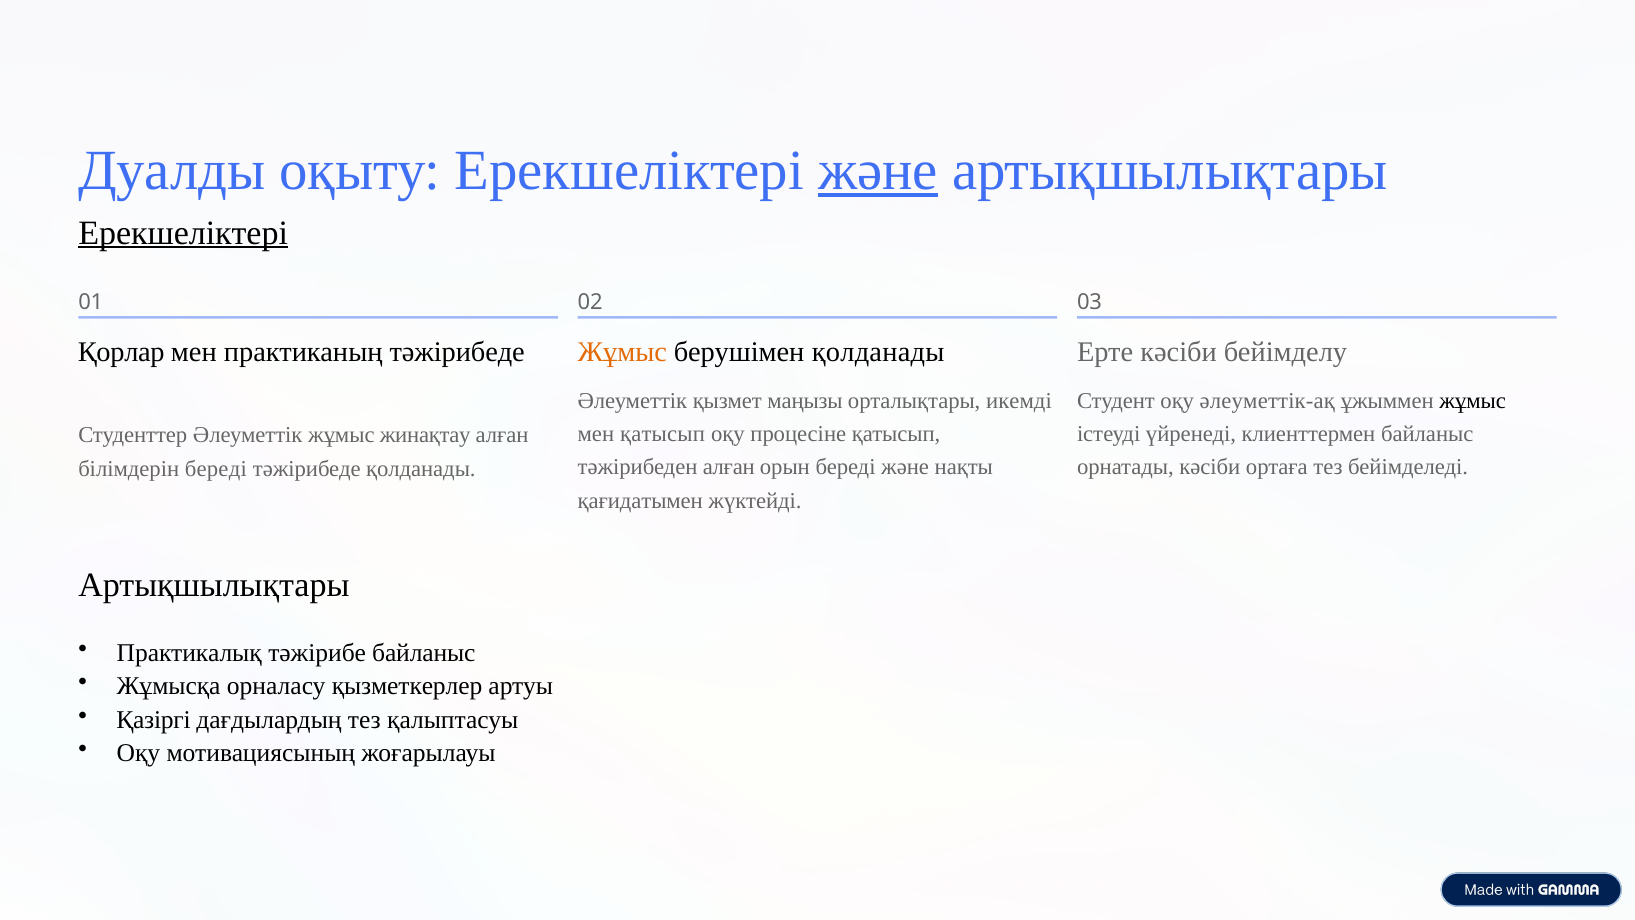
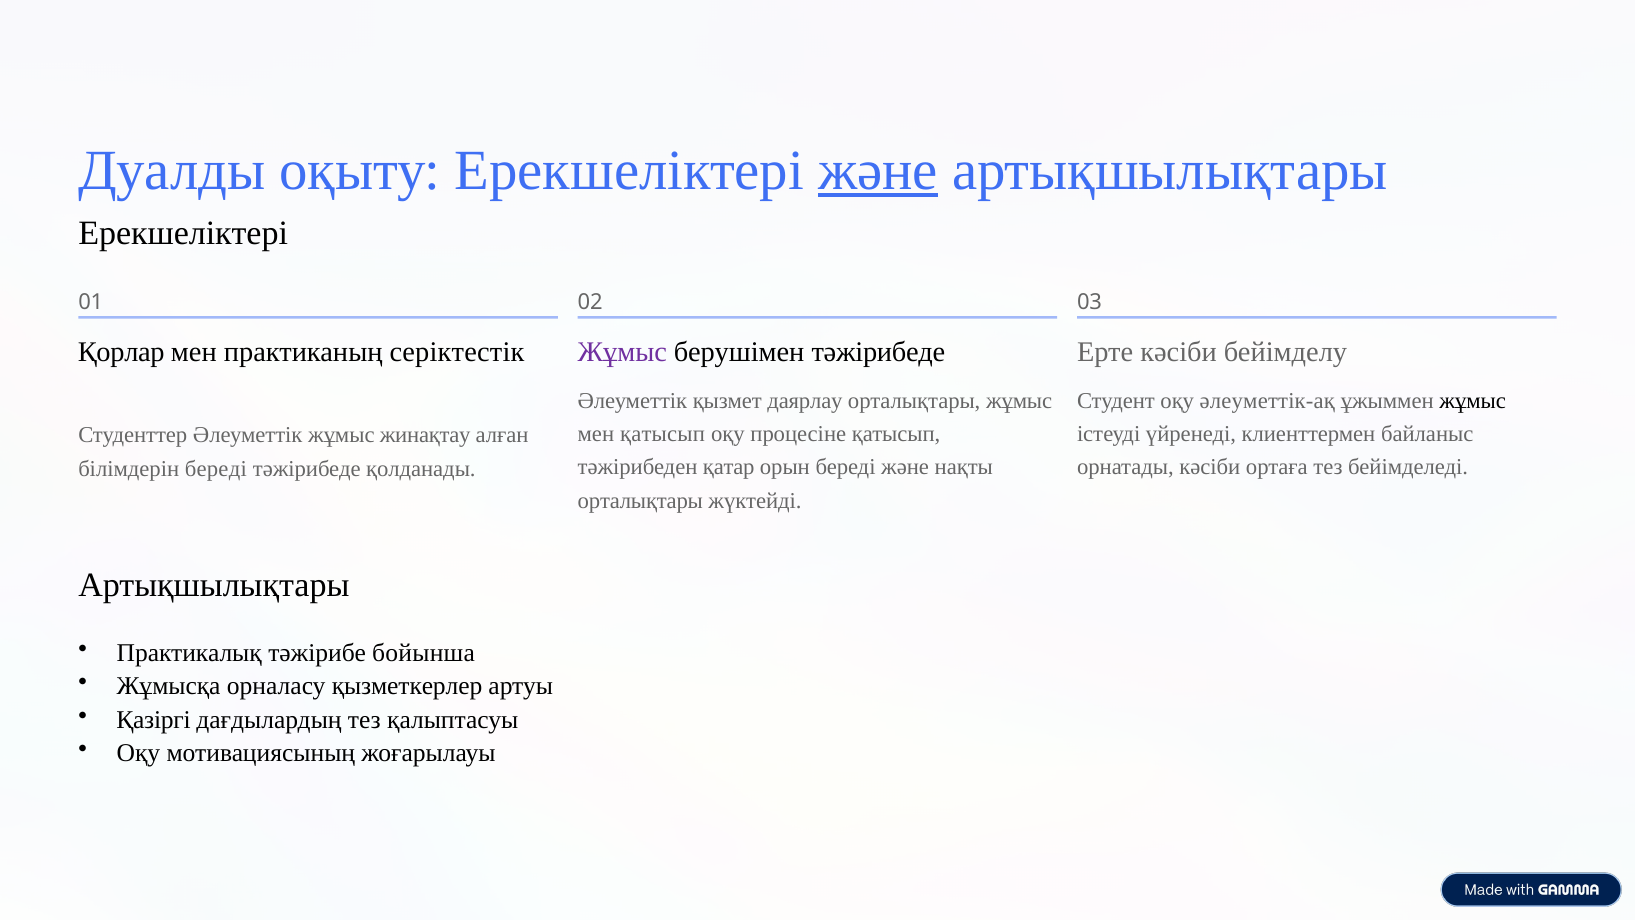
Ерекшеліктері underline: present -> none (183, 233)
практиканың тәжірибеде: тәжірибеде -> серіктестік (457, 352)
Жұмыс colour: orange -> purple (622, 352)
берушімен қолданады: қолданады -> тәжірибеде (878, 352)
маңызы: маңызы -> даярлау (805, 400)
орталықтары икемді: икемді -> жұмыс (1019, 400)
тәжірибеден алған: алған -> қатар (729, 467)
қағидатымен: қағидатымен -> орталықтары (640, 500)
тәжірибе байланыс: байланыс -> бойынша (424, 653)
